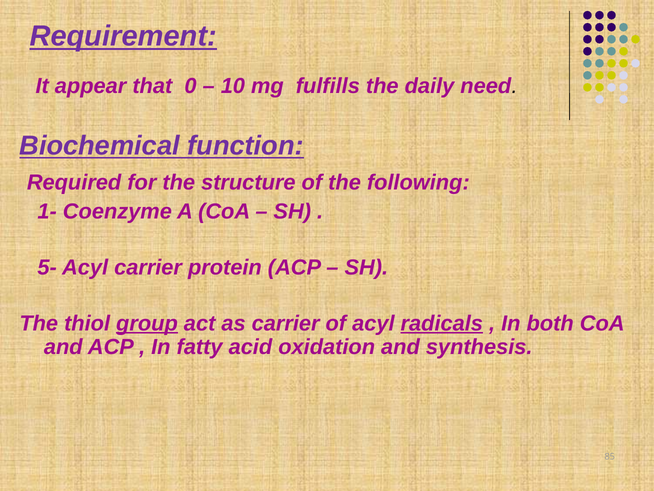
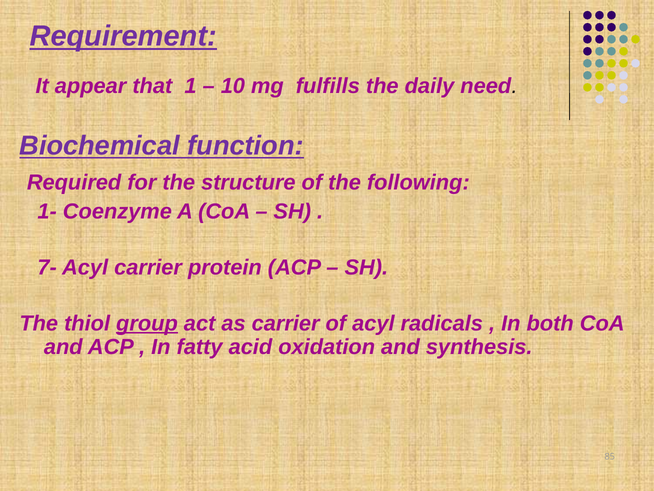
0: 0 -> 1 (190, 86)
5-: 5- -> 7- (47, 267)
radicals underline: present -> none (442, 323)
